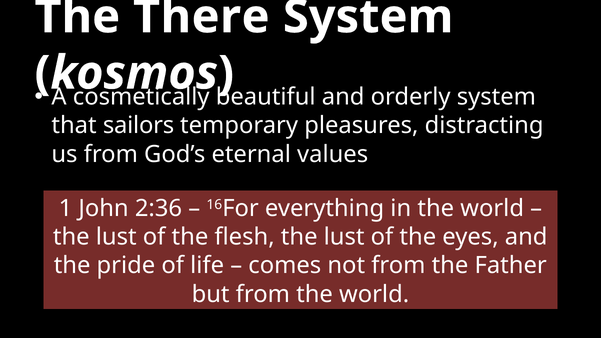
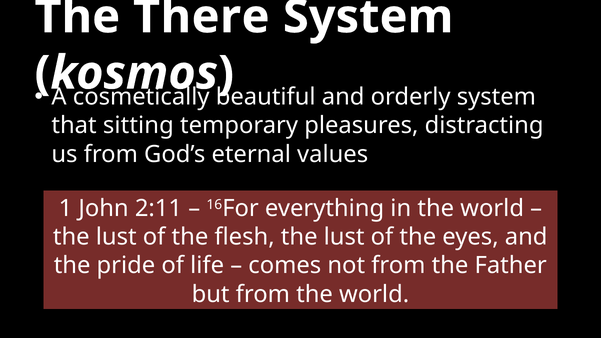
sailors: sailors -> sitting (138, 126)
2:36: 2:36 -> 2:11 (158, 209)
